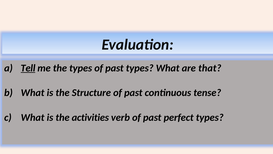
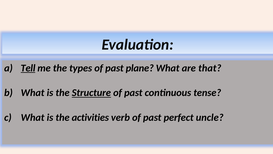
past types: types -> plane (140, 68)
Structure underline: none -> present (91, 93)
perfect types: types -> uncle (210, 117)
